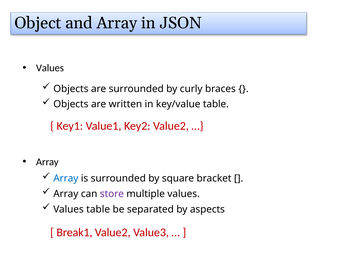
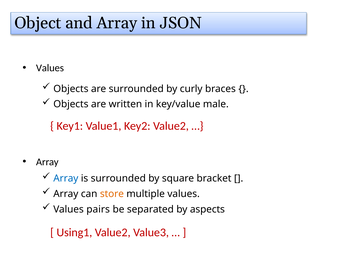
key/value table: table -> male (216, 105)
store colour: purple -> orange (112, 194)
Values table: table -> pairs (98, 210)
Break1: Break1 -> Using1 (74, 233)
